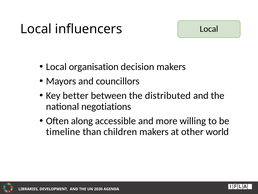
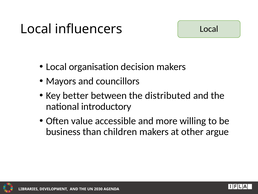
negotiations: negotiations -> introductory (106, 106)
along: along -> value (82, 121)
timeline: timeline -> business (63, 132)
world: world -> argue (217, 132)
